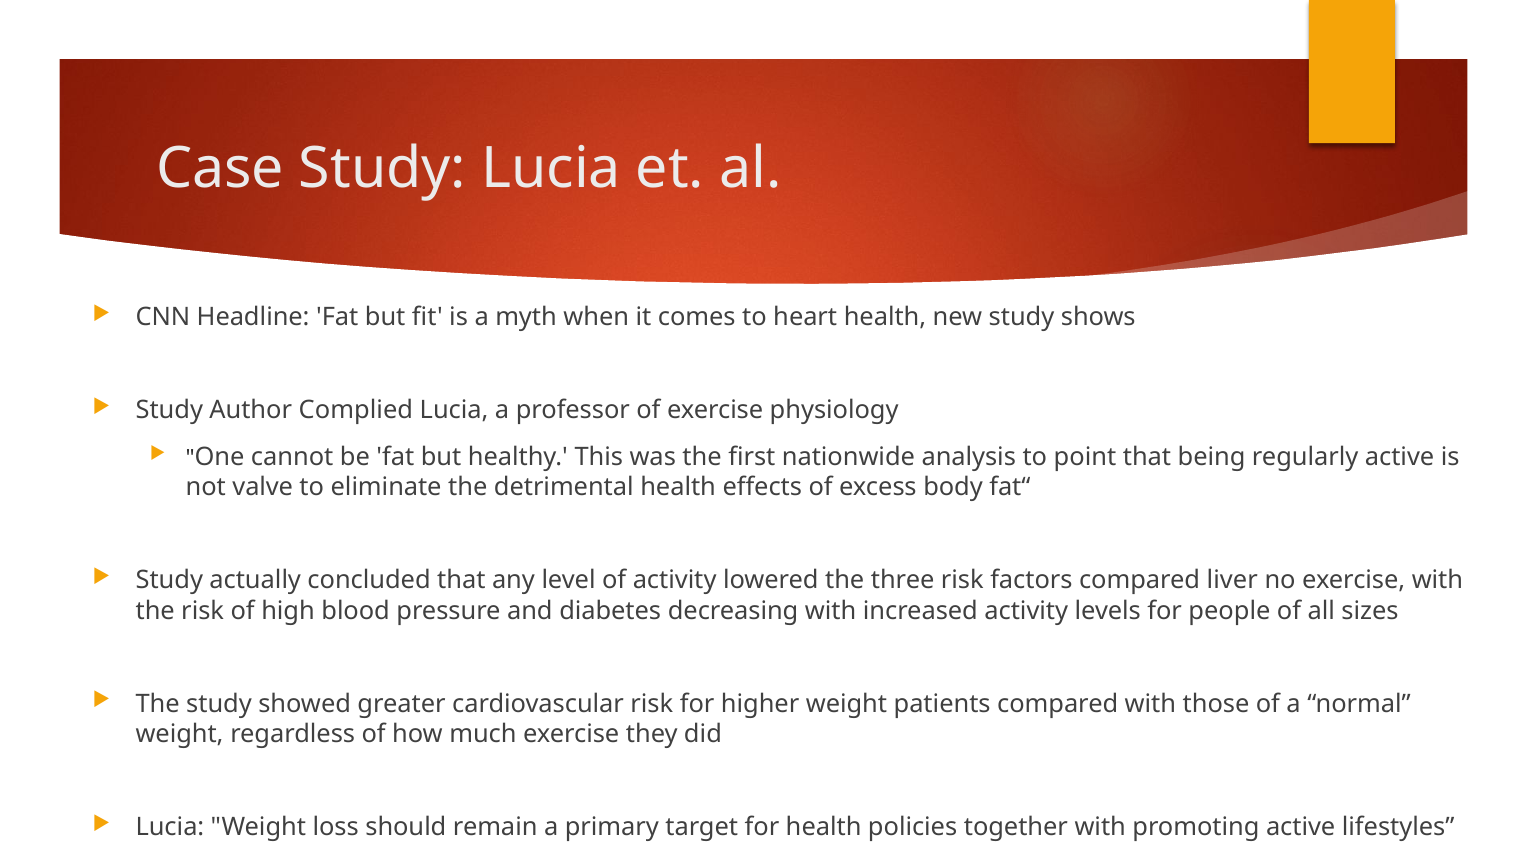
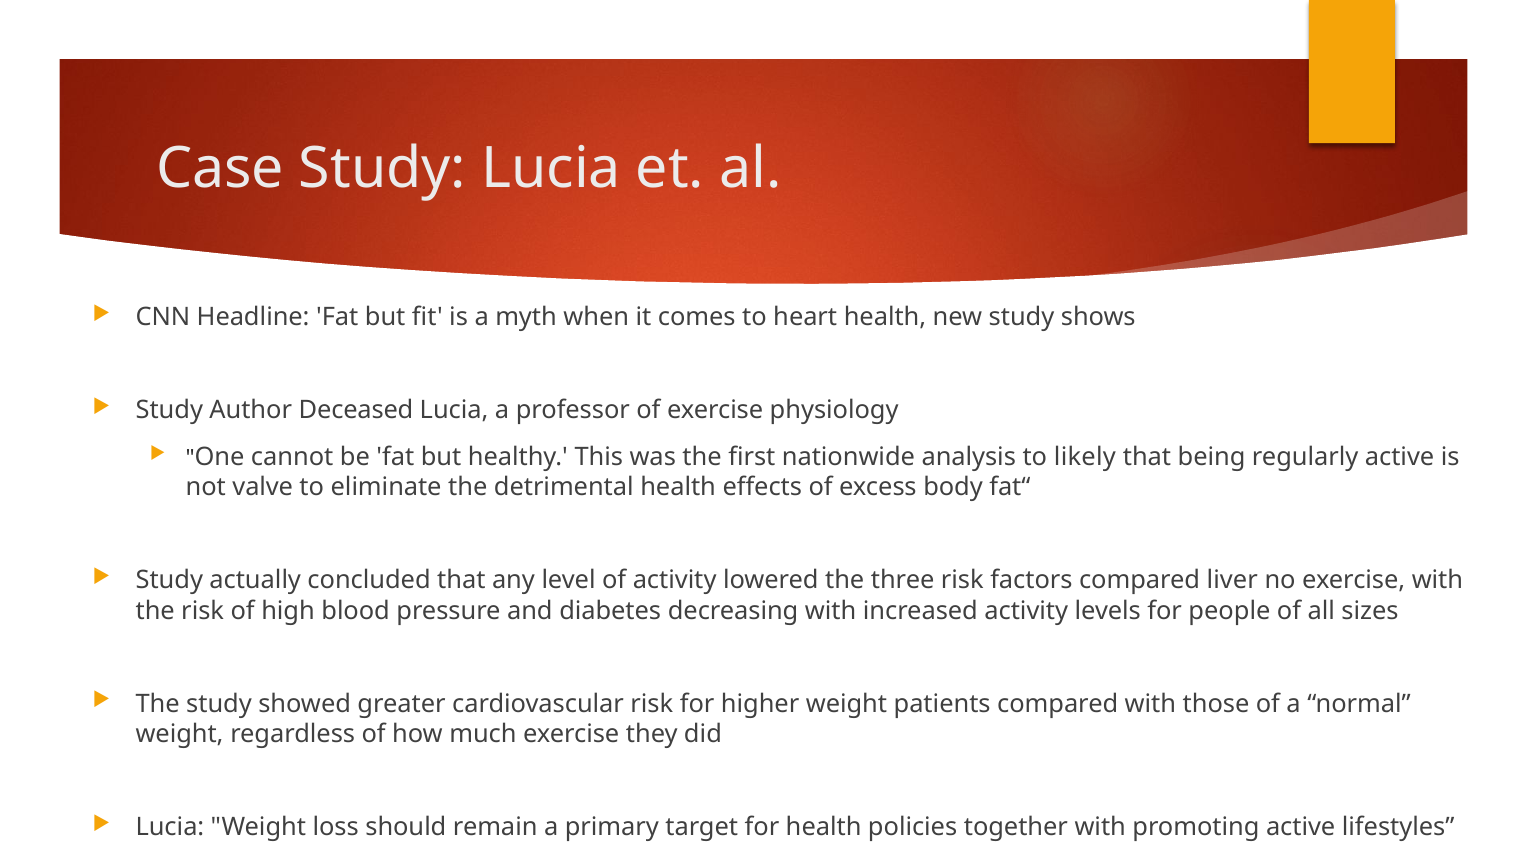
Complied: Complied -> Deceased (356, 411)
point: point -> likely (1085, 457)
